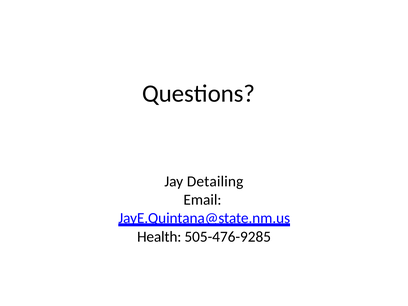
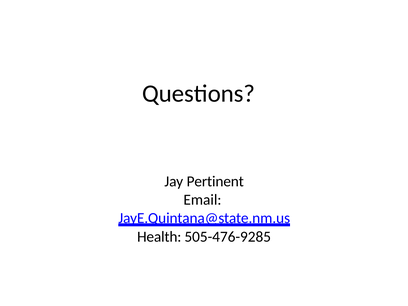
Detailing: Detailing -> Pertinent (215, 181)
